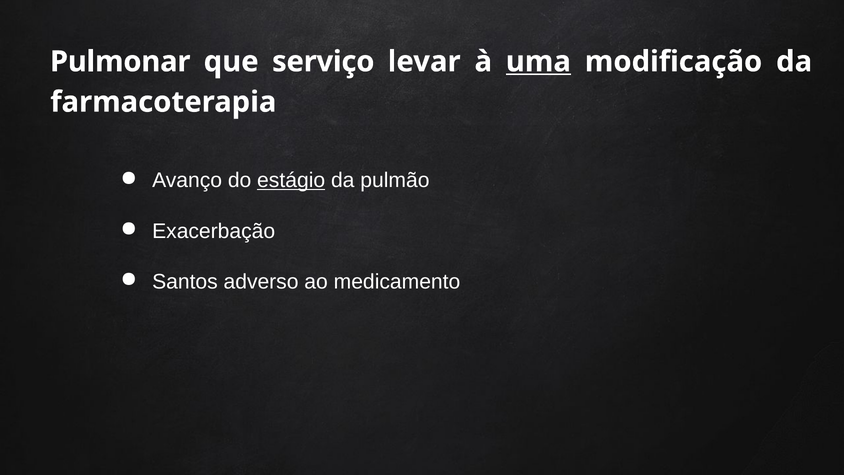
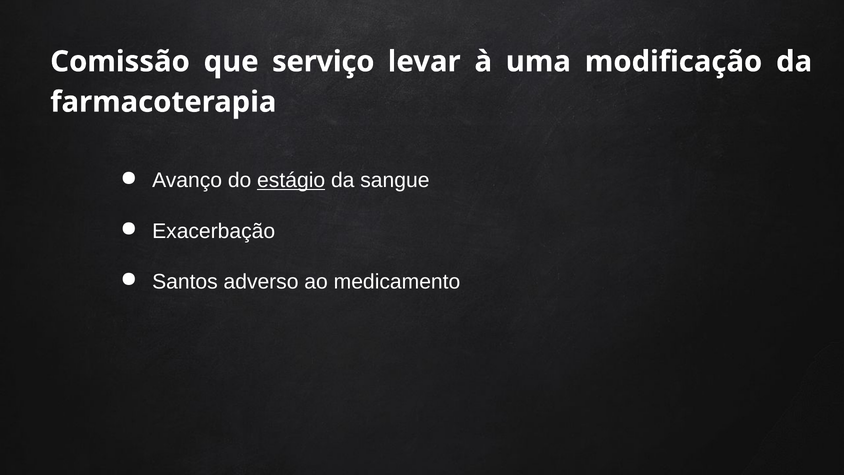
Pulmonar: Pulmonar -> Comissão (120, 62)
uma underline: present -> none (538, 62)
pulmão: pulmão -> sangue (395, 180)
